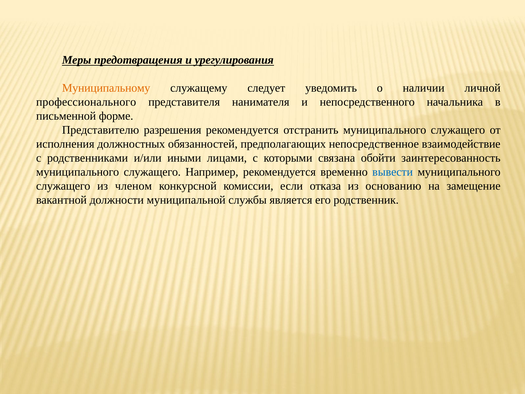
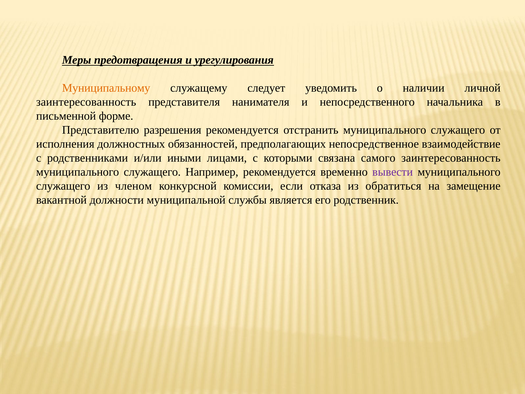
профессионального: профессионального -> заинтересованность (86, 102)
обойти: обойти -> самого (378, 158)
вывести colour: blue -> purple (393, 172)
основанию: основанию -> обратиться (393, 186)
